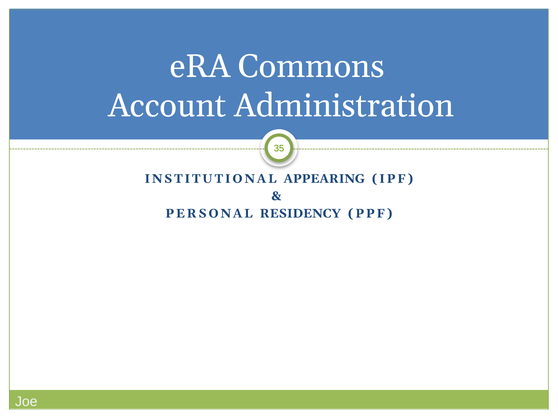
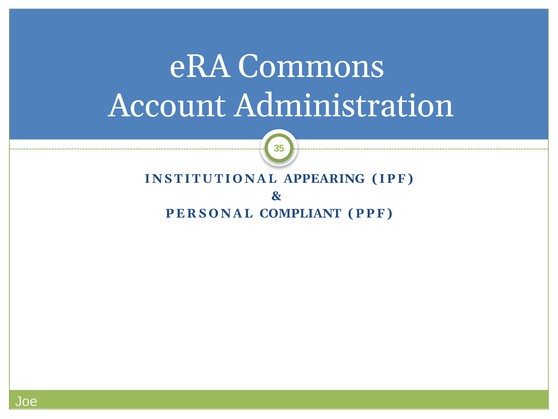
RESIDENCY: RESIDENCY -> COMPLIANT (300, 213)
